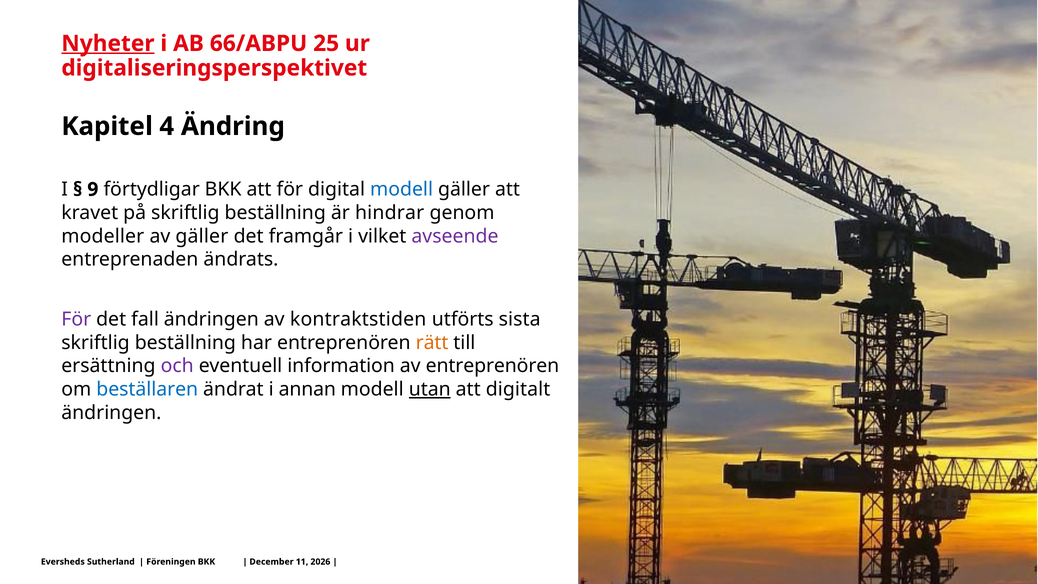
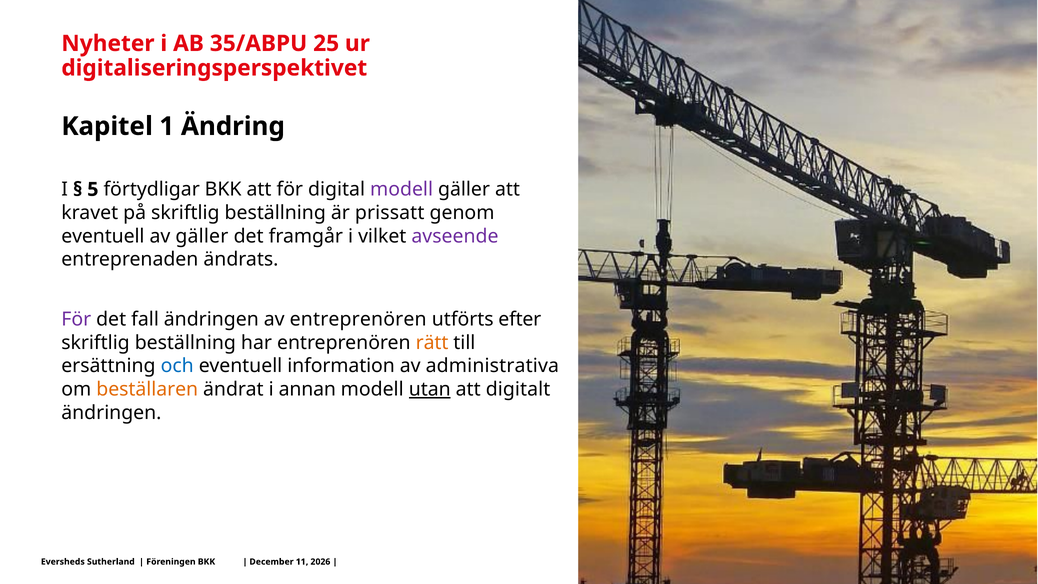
Nyheter underline: present -> none (108, 43)
66/ABPU: 66/ABPU -> 35/ABPU (259, 43)
4: 4 -> 1 (167, 126)
9: 9 -> 5 (93, 189)
modell colour: blue -> purple (402, 189)
hindrar: hindrar -> prissatt (390, 213)
modeller: modeller -> eventuell (103, 236)
av kontraktstiden: kontraktstiden -> entreprenören (358, 319)
sista: sista -> efter (520, 319)
och colour: purple -> blue (177, 366)
av entreprenören: entreprenören -> administrativa (492, 366)
beställaren colour: blue -> orange (147, 389)
